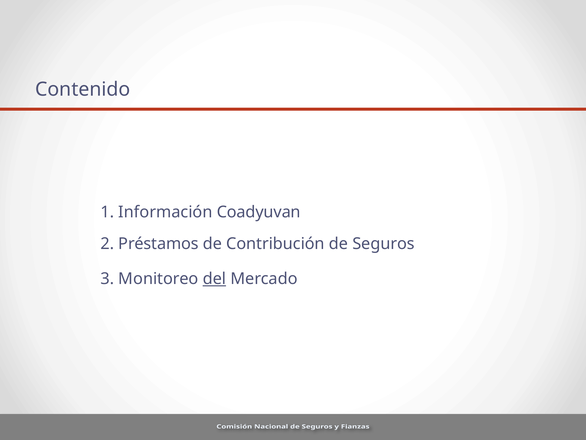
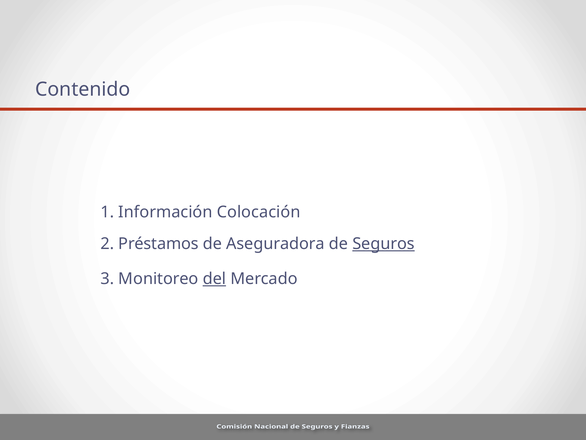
Coadyuvan: Coadyuvan -> Colocación (259, 212)
Contribución: Contribución -> Aseguradora (275, 244)
Seguros underline: none -> present (384, 244)
